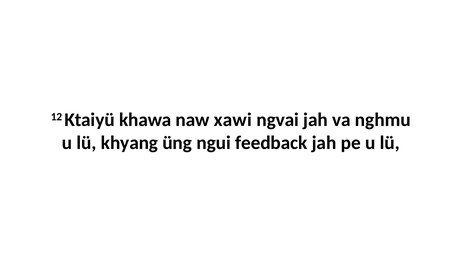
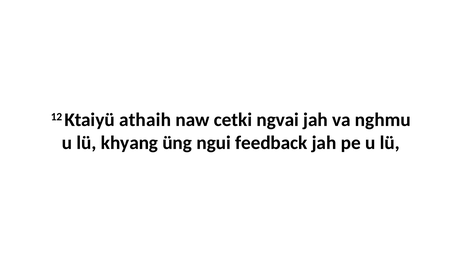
khawa: khawa -> athaih (145, 120)
xawi: xawi -> cetki (233, 120)
